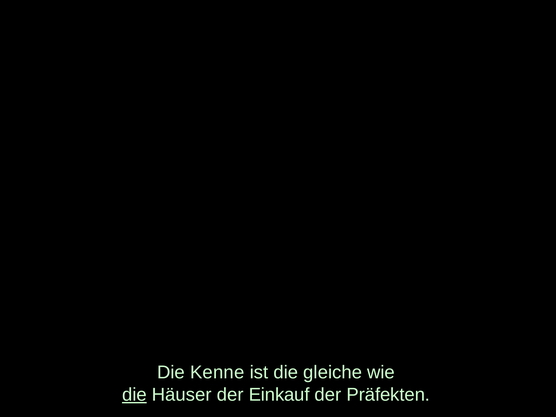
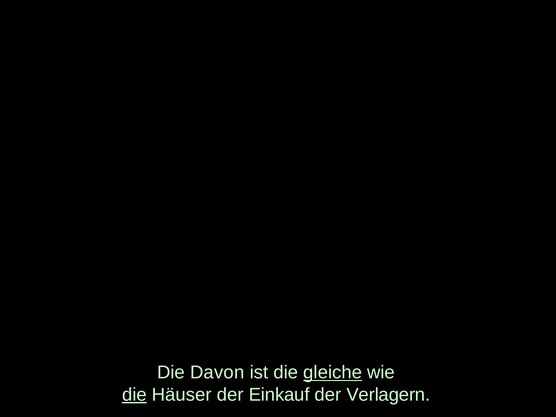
Kenne: Kenne -> Davon (217, 372)
gleiche underline: none -> present (333, 372)
Präfekten: Präfekten -> Verlagern (388, 395)
